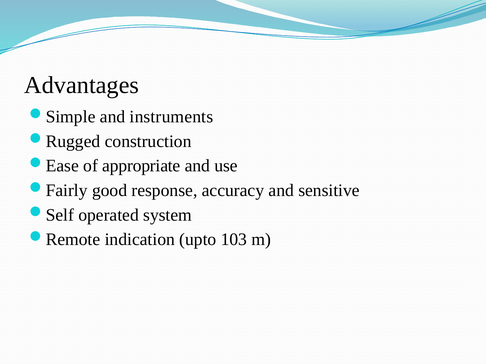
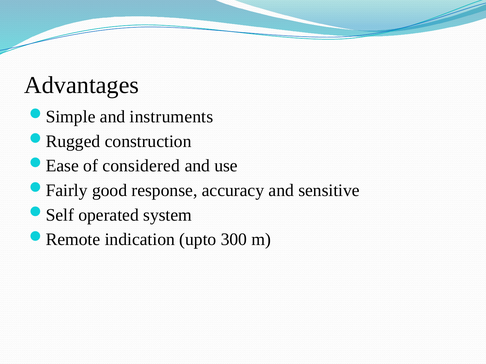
appropriate: appropriate -> considered (141, 166)
103: 103 -> 300 (234, 240)
